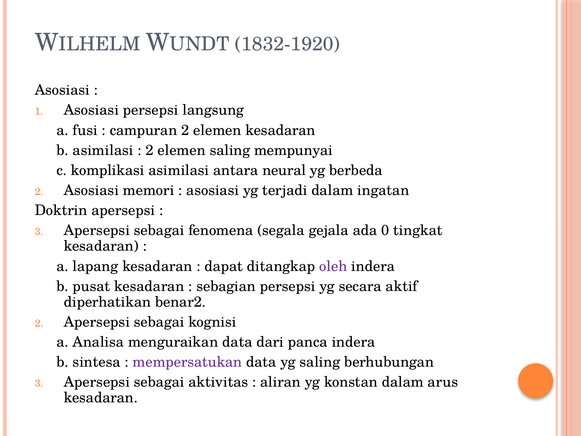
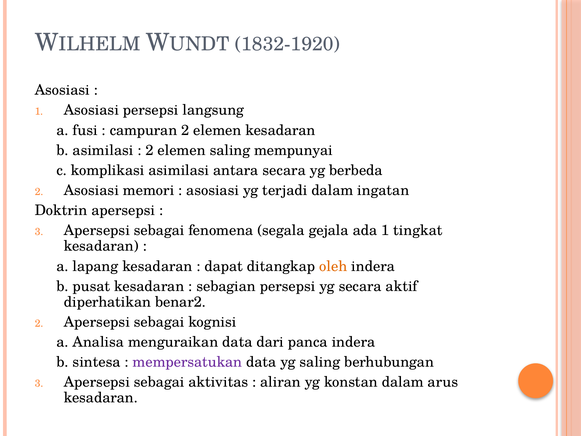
antara neural: neural -> secara (284, 170)
ada 0: 0 -> 1 (385, 230)
oleh colour: purple -> orange (333, 266)
